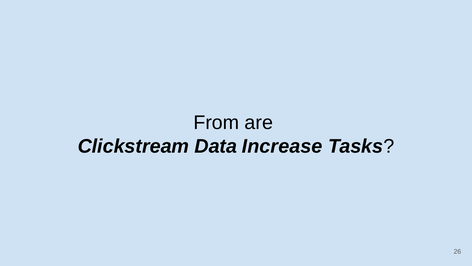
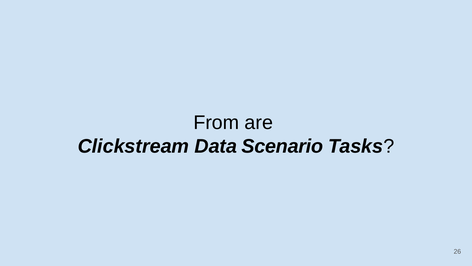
Increase: Increase -> Scenario (282, 146)
